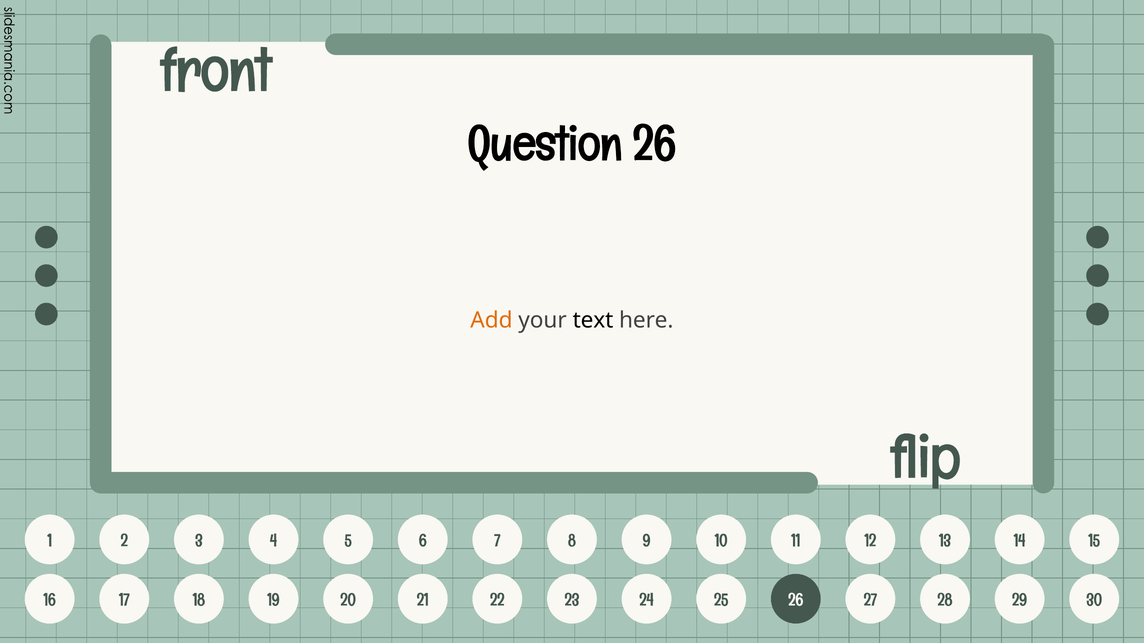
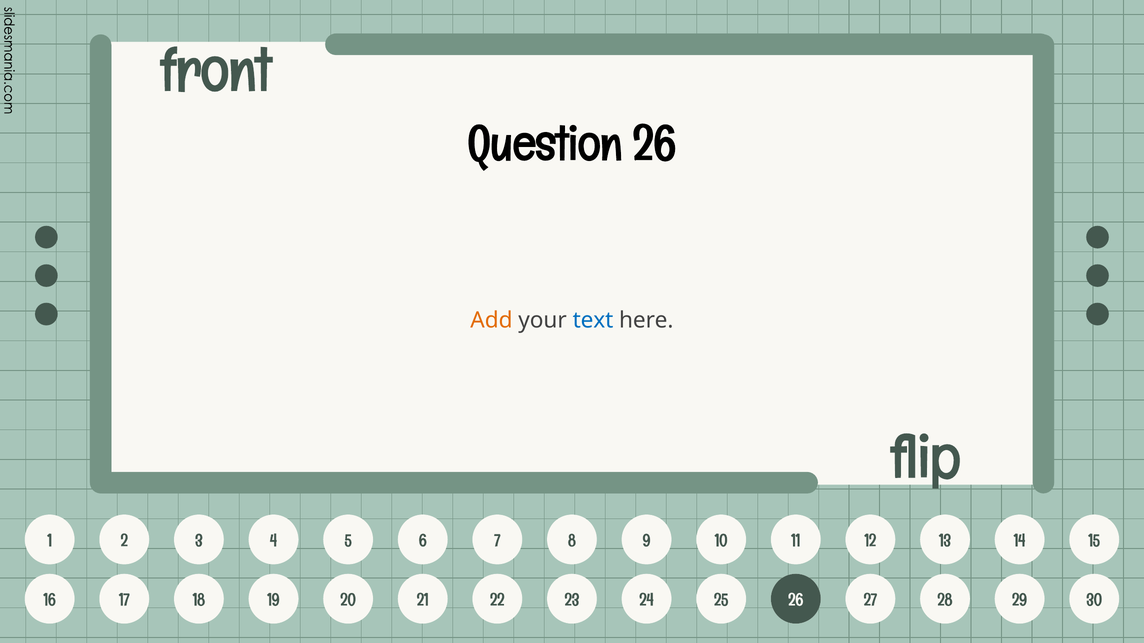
text colour: black -> blue (593, 320)
